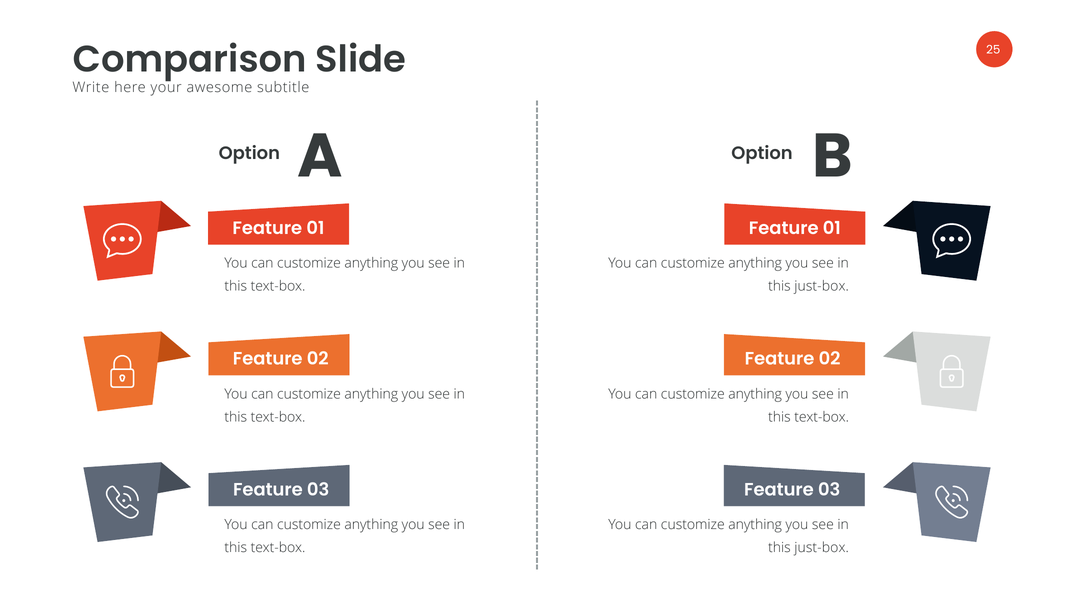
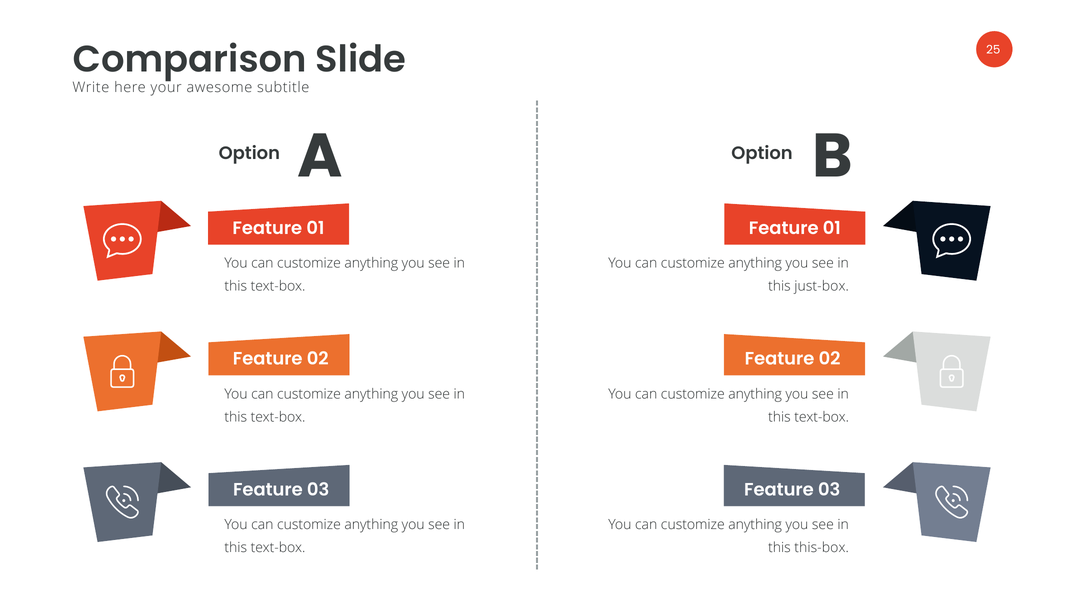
just-box: just-box -> this-box (822, 548)
